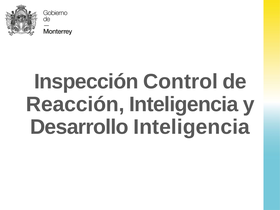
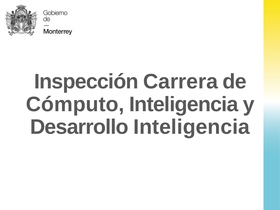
Control: Control -> Carrera (181, 82)
Reacción: Reacción -> Cómputo (75, 104)
